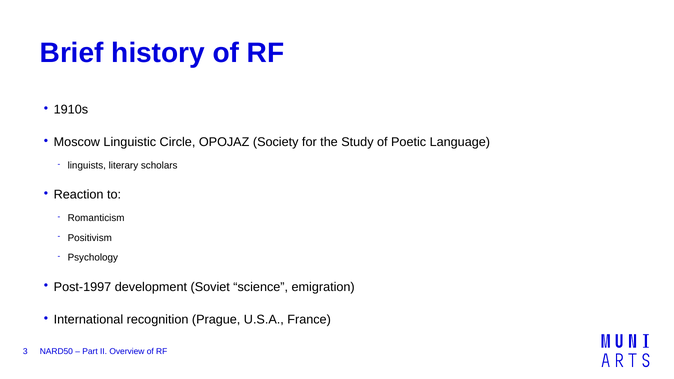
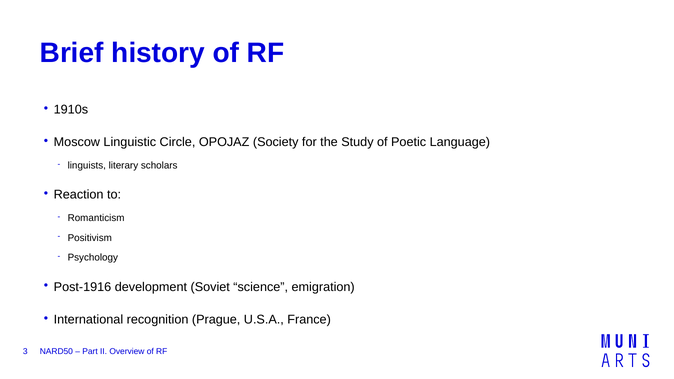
Post-1997: Post-1997 -> Post-1916 (83, 287)
